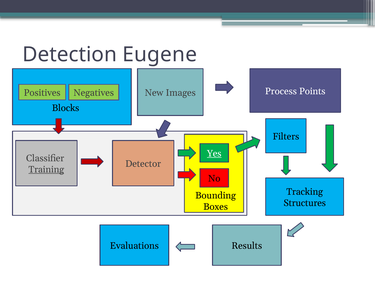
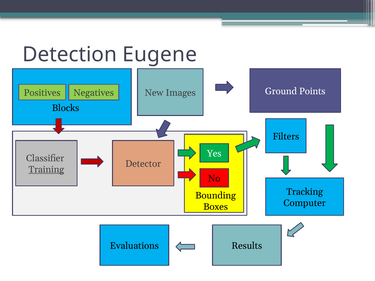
Process: Process -> Ground (281, 91)
Yes underline: present -> none (214, 154)
Structures: Structures -> Computer (305, 203)
